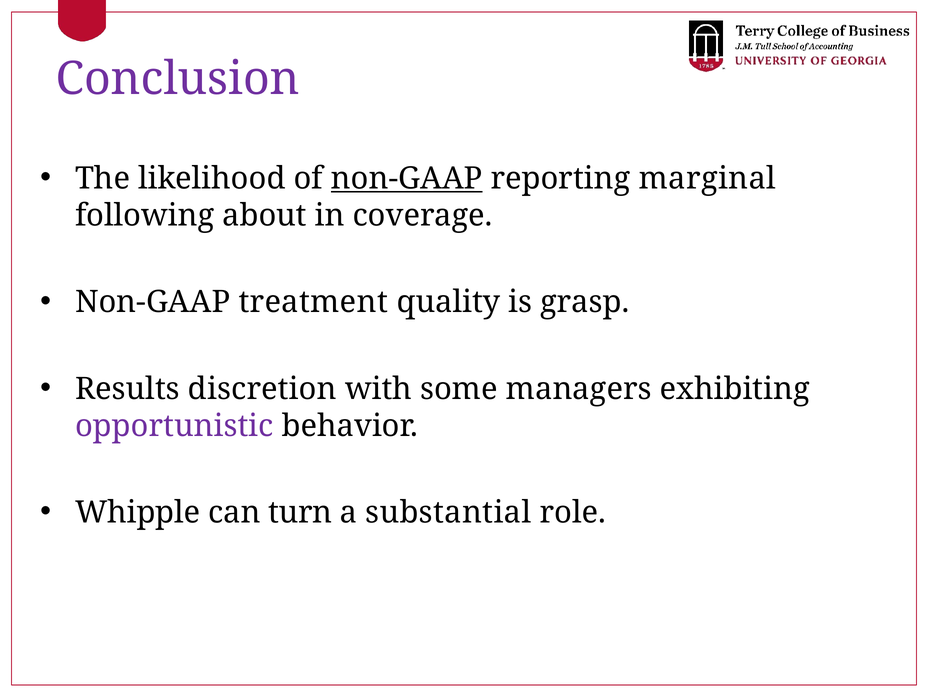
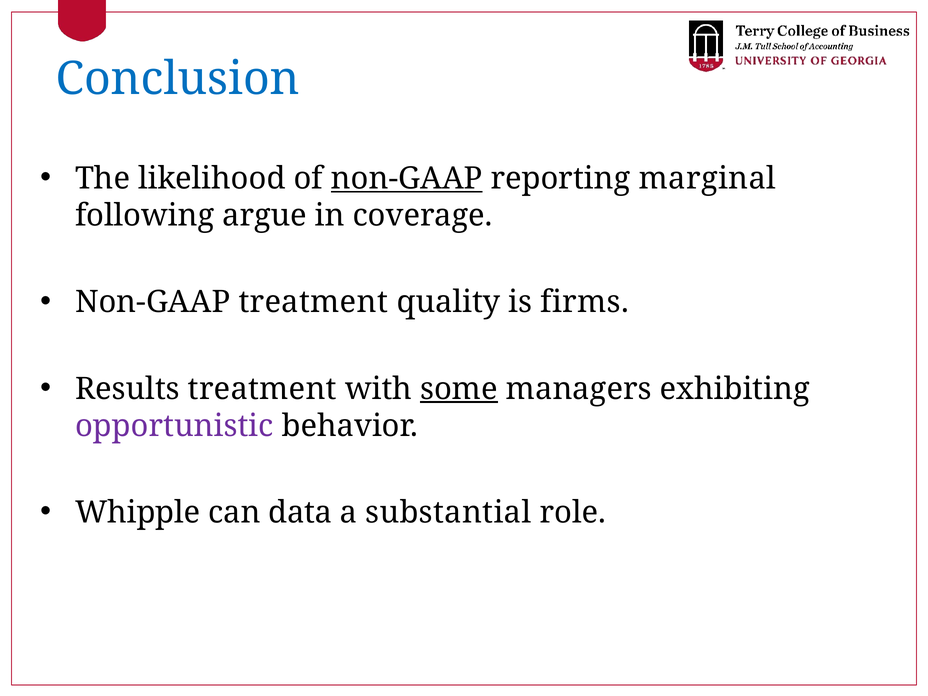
Conclusion colour: purple -> blue (178, 79)
about: about -> argue (265, 216)
grasp: grasp -> firms (585, 302)
Results discretion: discretion -> treatment (262, 389)
some underline: none -> present (459, 389)
turn: turn -> data (300, 513)
